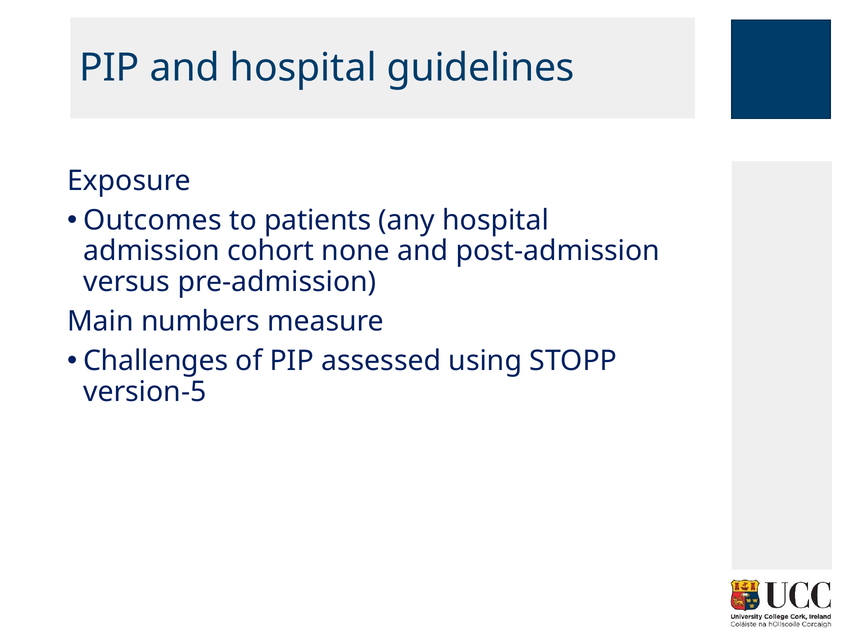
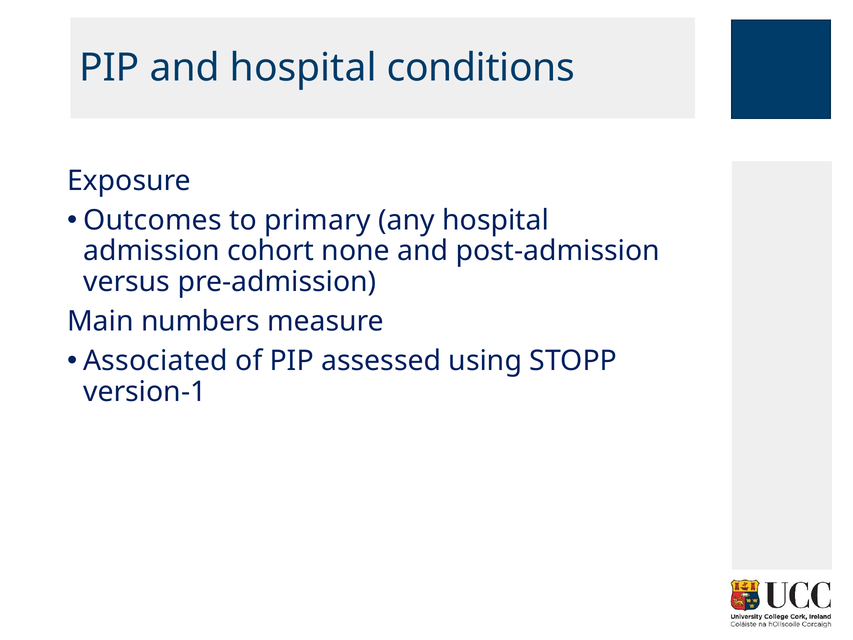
guidelines: guidelines -> conditions (481, 68)
patients: patients -> primary (317, 220)
Challenges: Challenges -> Associated (155, 361)
version-5: version-5 -> version-1 (145, 391)
